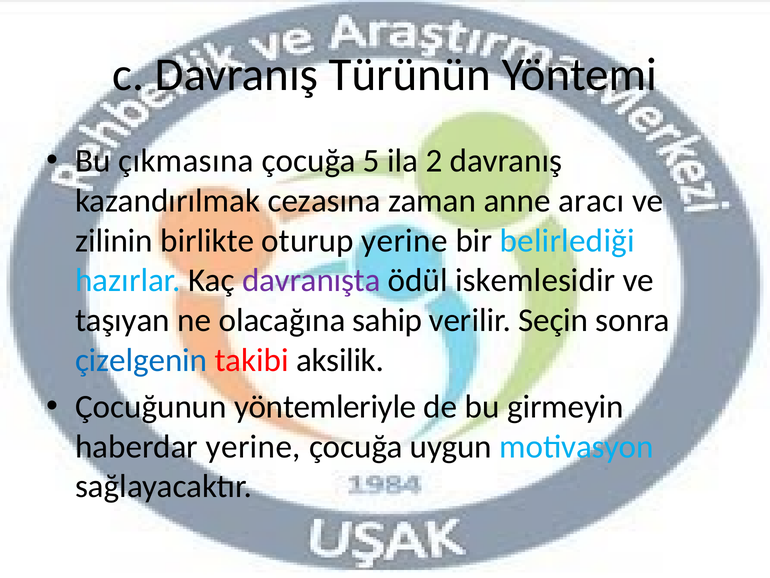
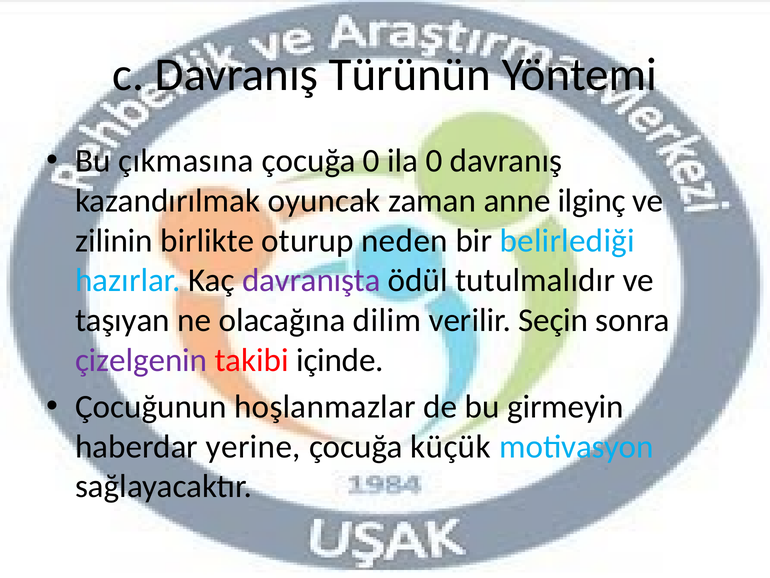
çocuğa 5: 5 -> 0 (371, 161)
ila 2: 2 -> 0 (434, 161)
cezasına: cezasına -> oyuncak (324, 201)
aracı: aracı -> ilginç (592, 201)
oturup yerine: yerine -> neden (405, 240)
iskemlesidir: iskemlesidir -> tutulmalıdır (535, 280)
sahip: sahip -> dilim (387, 320)
çizelgenin colour: blue -> purple (141, 360)
aksilik: aksilik -> içinde (340, 360)
yöntemleriyle: yöntemleriyle -> hoşlanmazlar (325, 406)
uygun: uygun -> küçük (451, 446)
